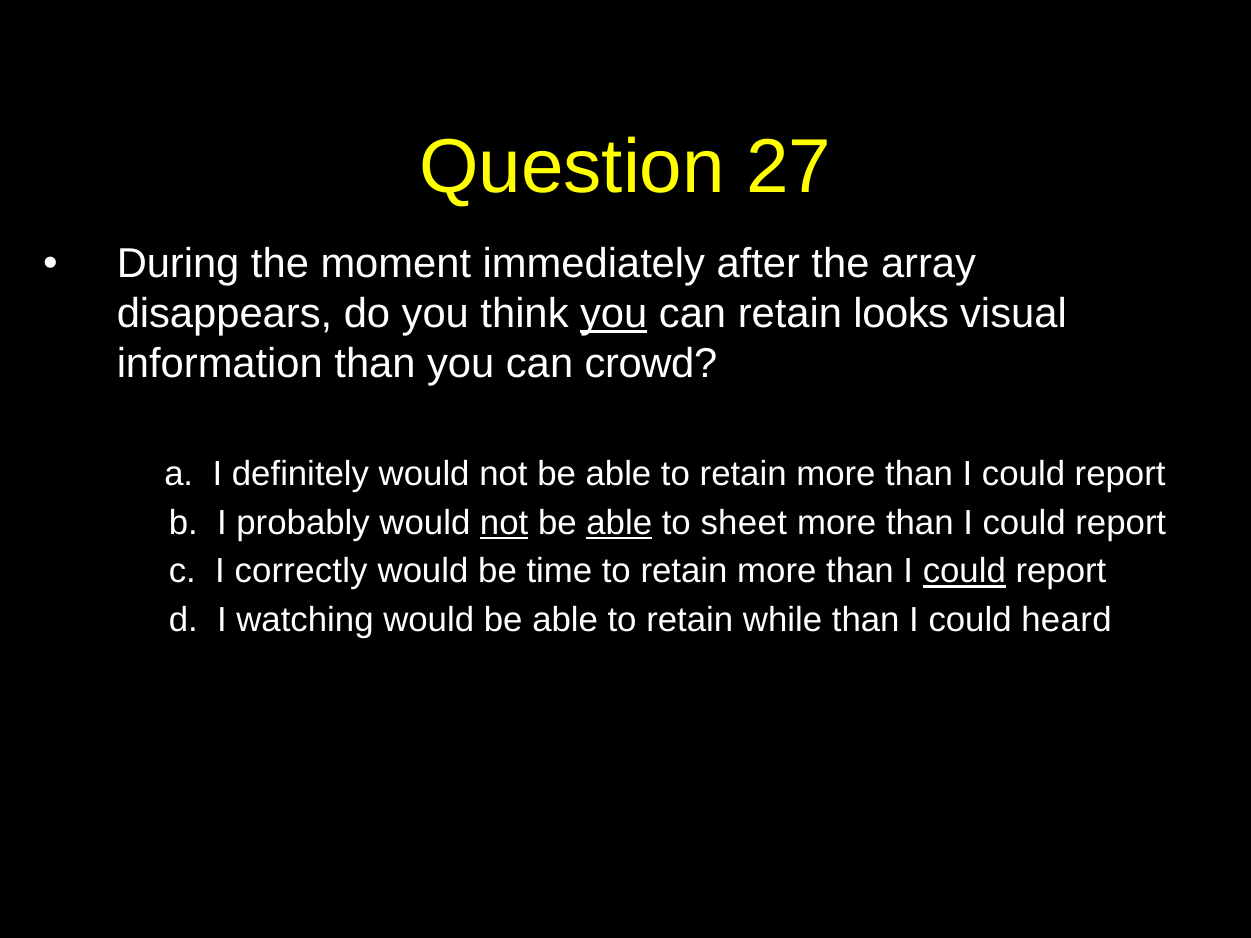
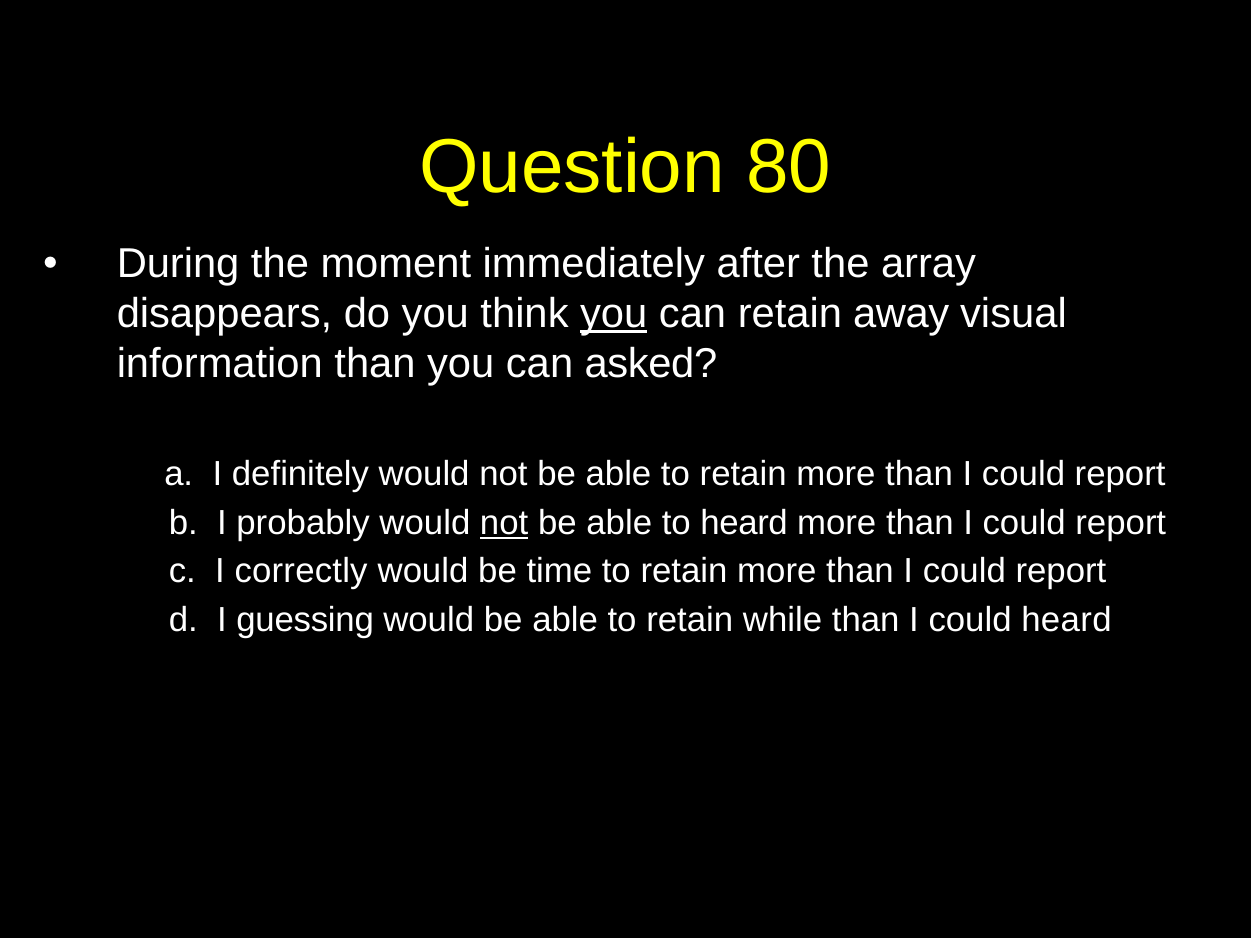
27: 27 -> 80 (789, 167)
looks: looks -> away (901, 314)
crowd: crowd -> asked (651, 364)
able underline: present -> none (619, 523)
to sheet: sheet -> heard (744, 523)
could underline: present -> none (964, 572)
watching: watching -> guessing (305, 620)
